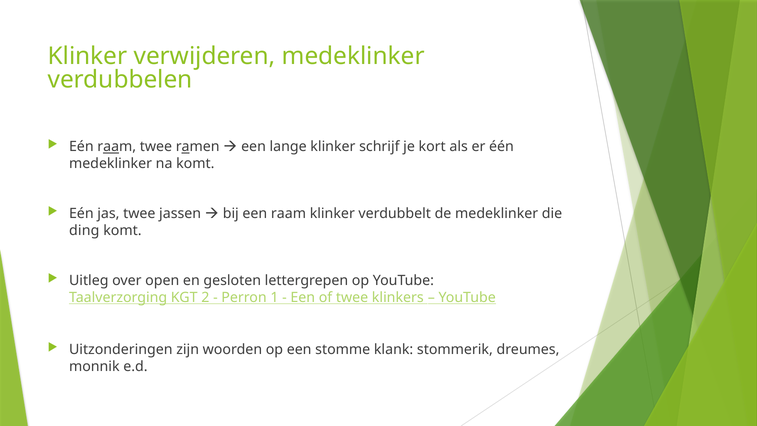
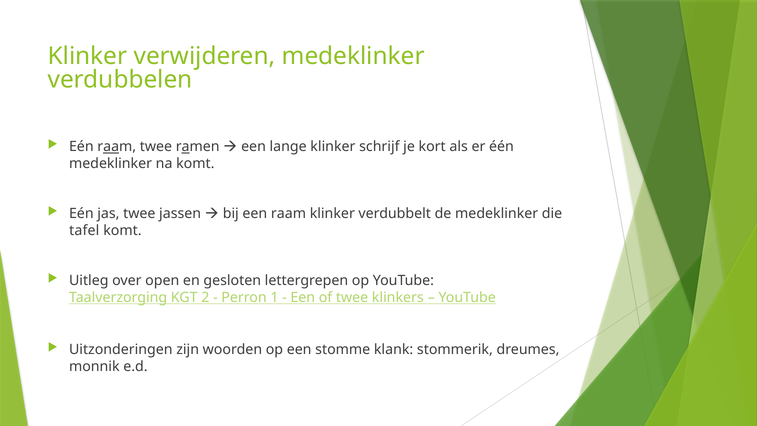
ding: ding -> tafel (84, 230)
